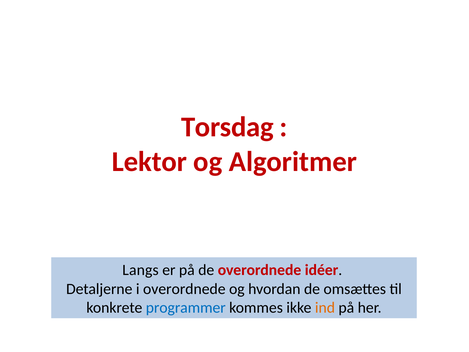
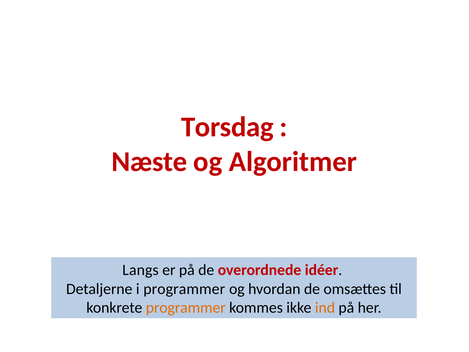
Lektor: Lektor -> Næste (149, 162)
i overordnede: overordnede -> programmer (184, 289)
programmer colour: blue -> orange (186, 307)
